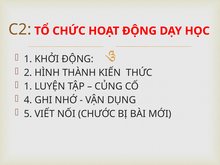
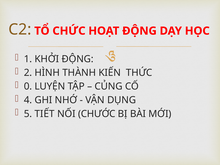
1: 1 -> 0 (28, 86)
VIẾT: VIẾT -> TIẾT (45, 114)
